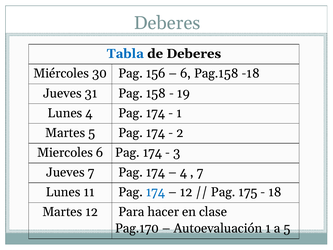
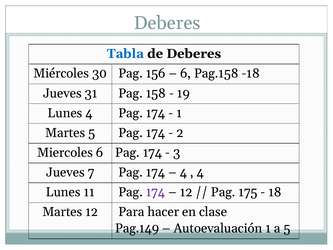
7: 7 -> 4 (200, 172)
174 colour: blue -> purple (156, 192)
Pag.170: Pag.170 -> Pag.149 (137, 228)
